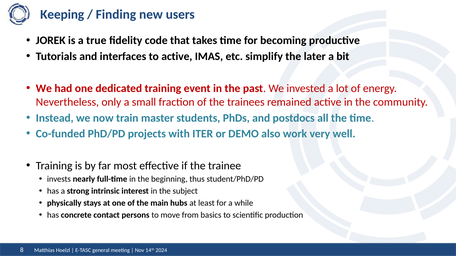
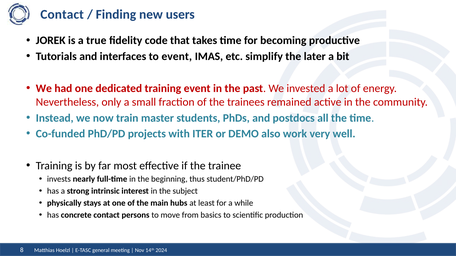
Keeping: Keeping -> Contact (62, 14)
to active: active -> event (177, 57)
